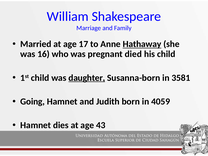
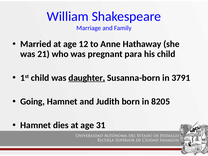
17: 17 -> 12 (84, 44)
Hathaway underline: present -> none (142, 44)
16: 16 -> 21 (44, 54)
died: died -> para (133, 54)
3581: 3581 -> 3791 (181, 78)
4059: 4059 -> 8205 (161, 101)
43: 43 -> 31 (101, 125)
